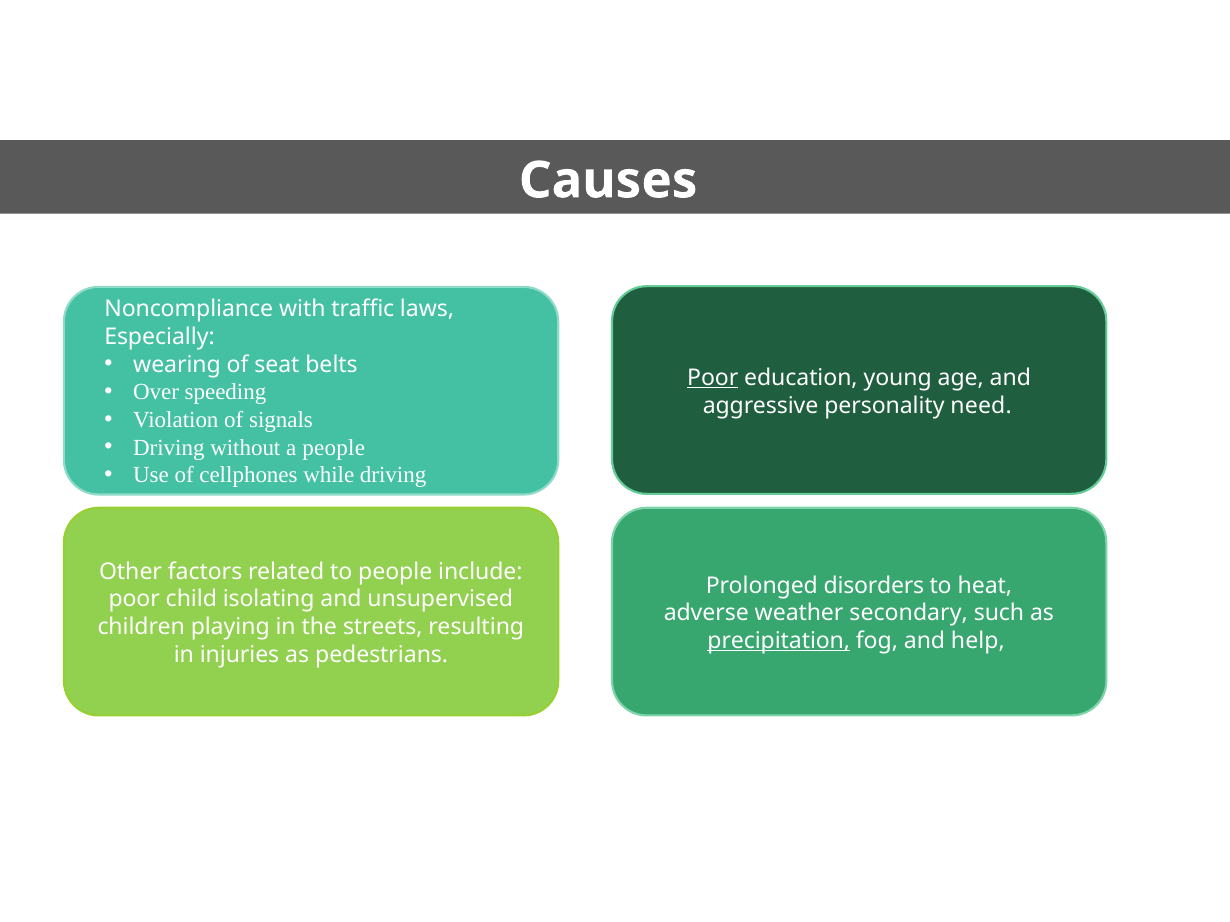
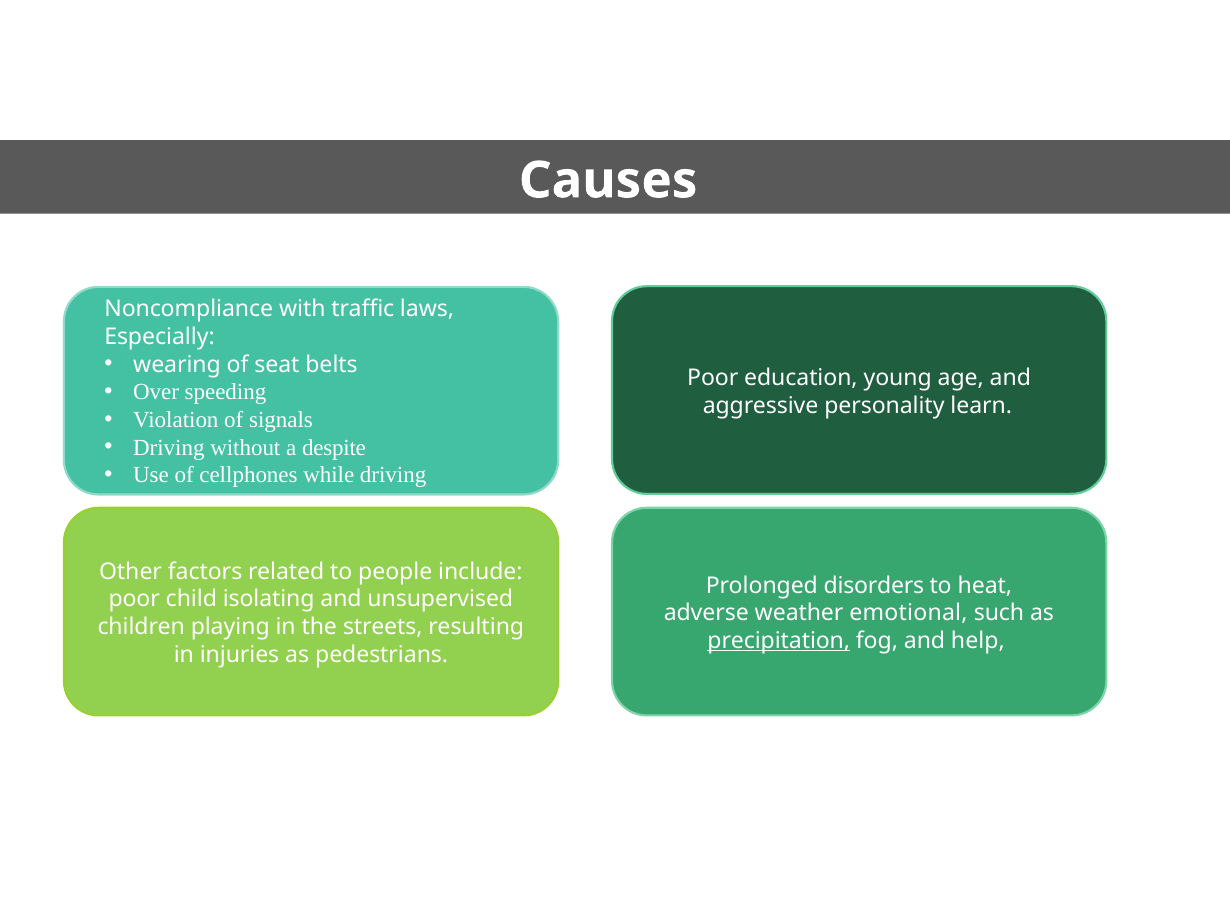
Poor underline: present -> none (713, 378)
need: need -> learn (981, 406)
a people: people -> despite (334, 448)
secondary: secondary -> emotional (909, 613)
